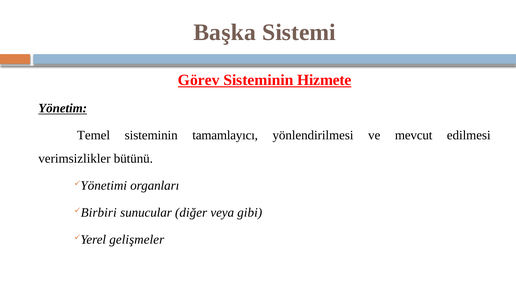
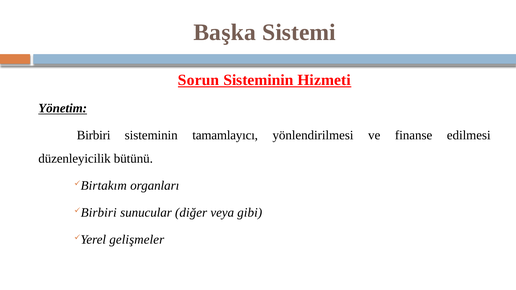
Görev: Görev -> Sorun (199, 80)
Hizmete: Hizmete -> Hizmeti (324, 80)
Temel: Temel -> Birbiri (94, 135)
mevcut: mevcut -> finanse (414, 135)
verimsizlikler: verimsizlikler -> düzenleyicilik (75, 159)
Yönetimi: Yönetimi -> Birtakım (104, 186)
